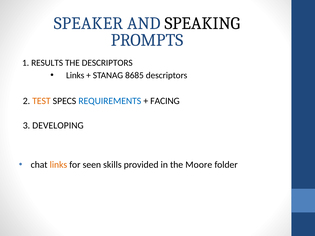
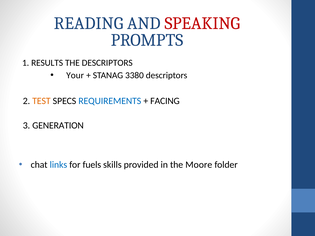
SPEAKER: SPEAKER -> READING (89, 23)
SPEAKING colour: black -> red (202, 23)
Links: Links -> Your (75, 75)
8685: 8685 -> 3380 (134, 75)
DEVELOPING: DEVELOPING -> GENERATION (58, 126)
links colour: orange -> blue (58, 165)
seen: seen -> fuels (92, 165)
